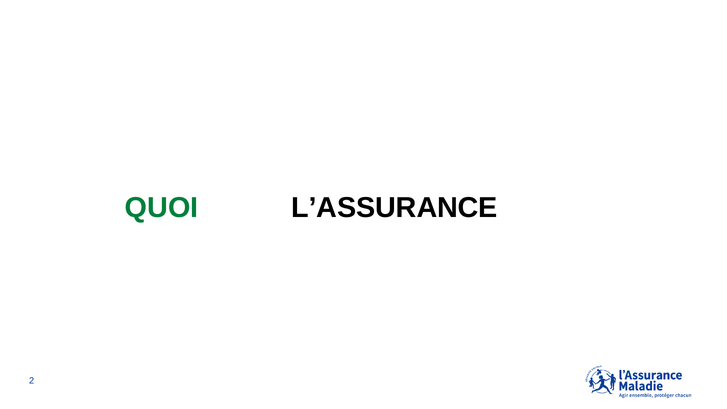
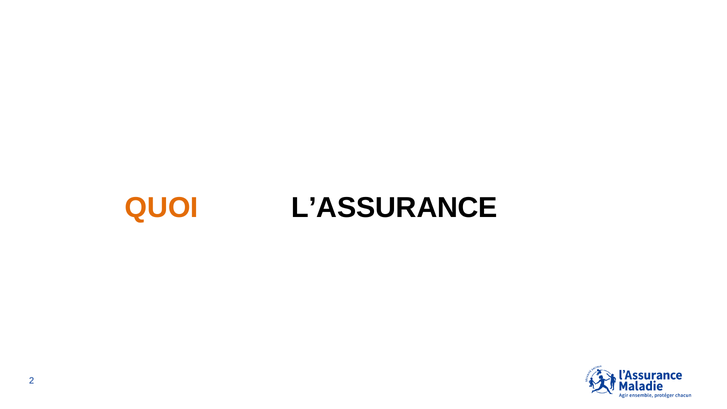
QUOI colour: green -> orange (162, 208)
